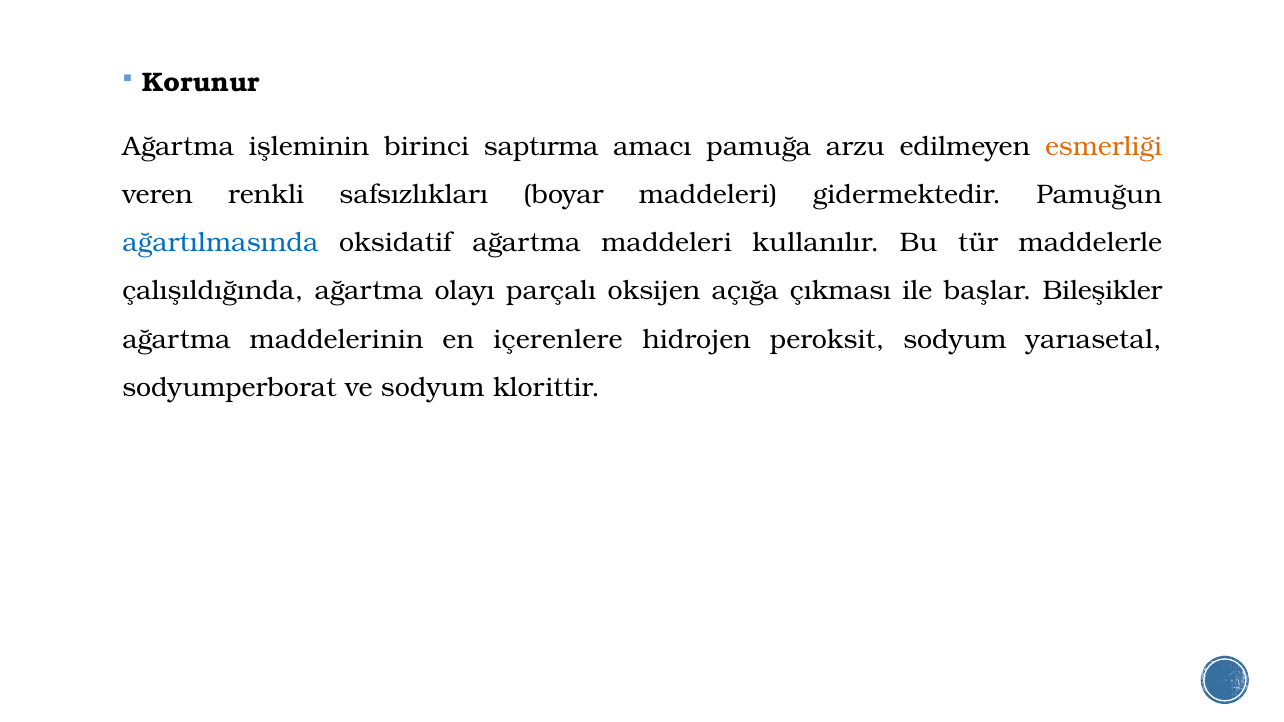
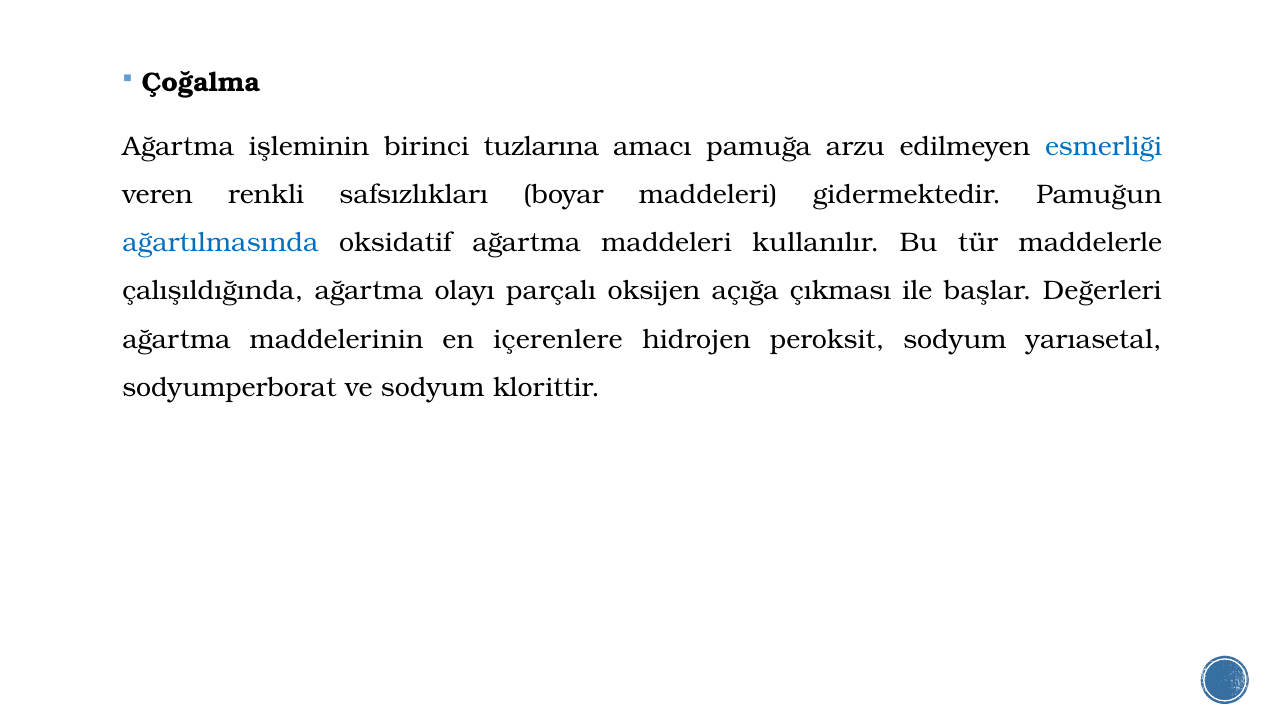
Korunur: Korunur -> Çoğalma (201, 83)
saptırma: saptırma -> tuzlarına (541, 147)
esmerliği colour: orange -> blue (1104, 147)
Bileşikler: Bileşikler -> Değerleri (1102, 291)
